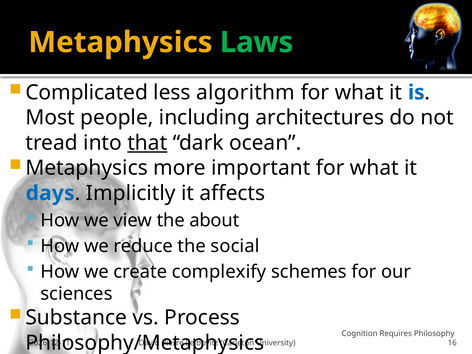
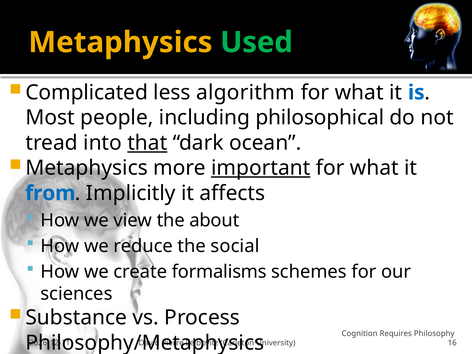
Laws: Laws -> Used (257, 42)
architectures: architectures -> philosophical (320, 118)
important underline: none -> present (261, 168)
days: days -> from (50, 193)
complexify: complexify -> formalisms (219, 272)
